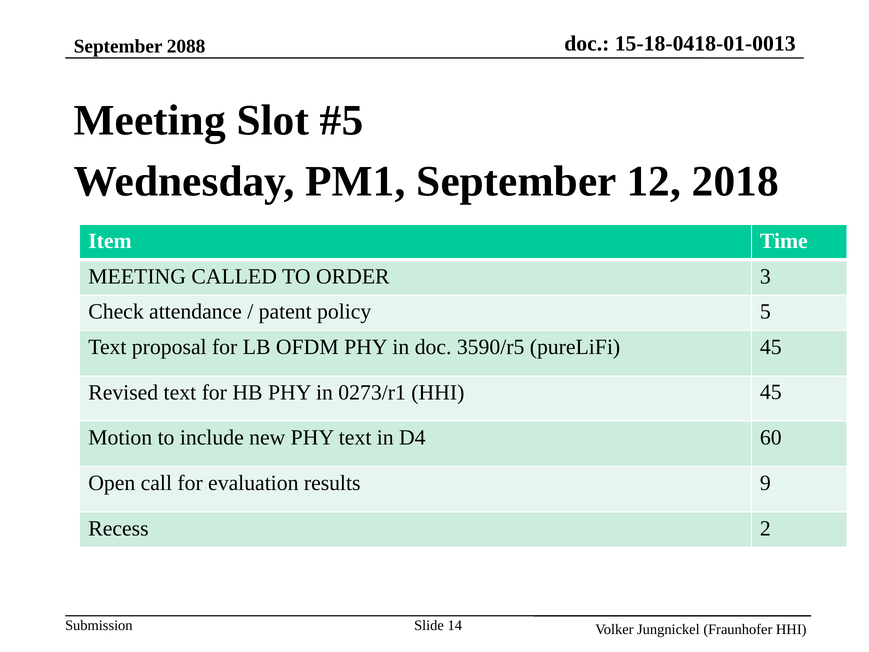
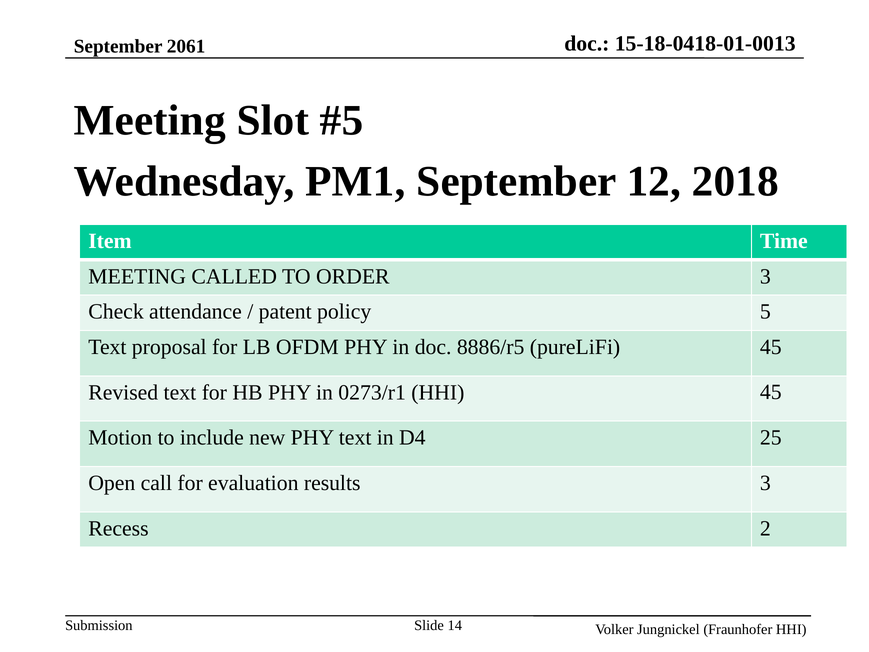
2088: 2088 -> 2061 (186, 46)
3590/r5: 3590/r5 -> 8886/r5 (491, 347)
60: 60 -> 25 (771, 438)
results 9: 9 -> 3 (765, 483)
